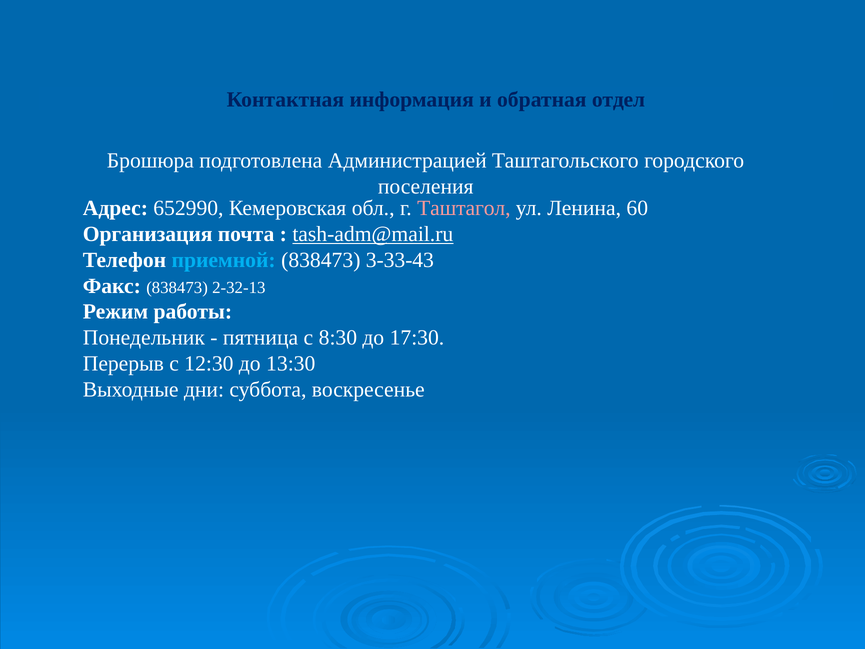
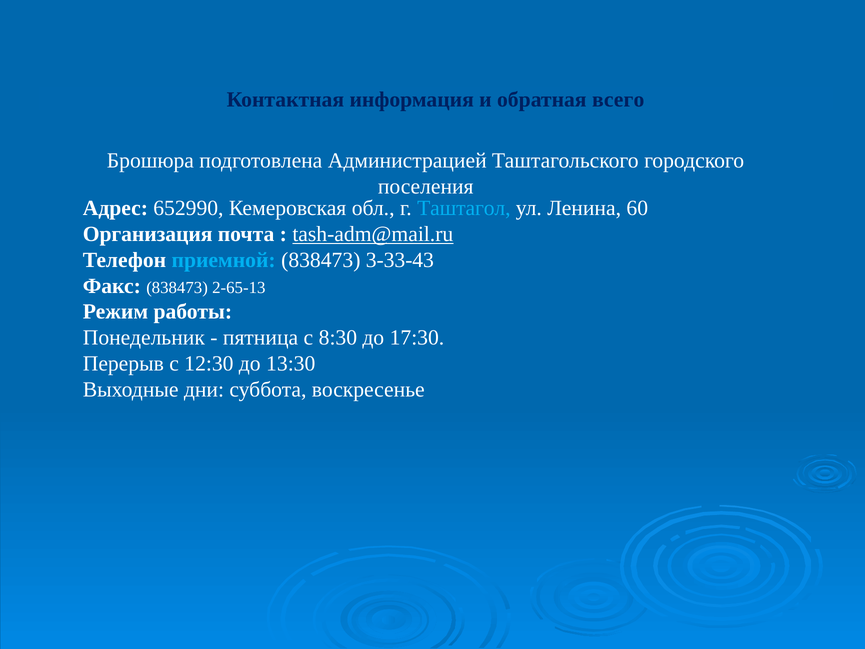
отдел: отдел -> всего (618, 100)
Таштагол colour: pink -> light blue (464, 208)
2-32-13: 2-32-13 -> 2-65-13 (239, 287)
